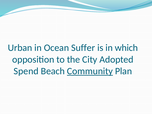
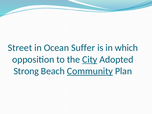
Urban: Urban -> Street (20, 48)
City underline: none -> present (90, 59)
Spend: Spend -> Strong (26, 71)
